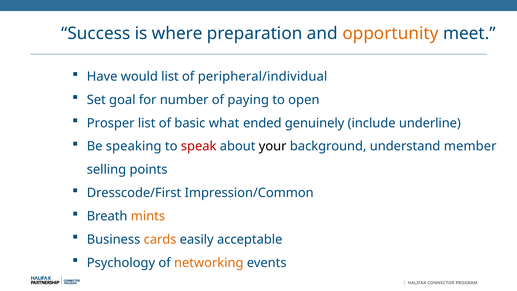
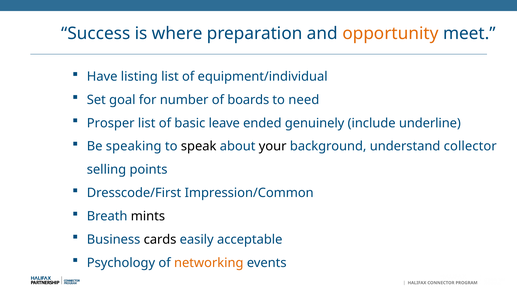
would: would -> listing (139, 76)
peripheral/individual: peripheral/individual -> equipment/individual (263, 76)
paying: paying -> boards (248, 100)
open: open -> need (304, 100)
what: what -> leave (224, 123)
speak colour: red -> black (199, 146)
member: member -> collector (470, 146)
mints colour: orange -> black (148, 216)
cards colour: orange -> black (160, 239)
